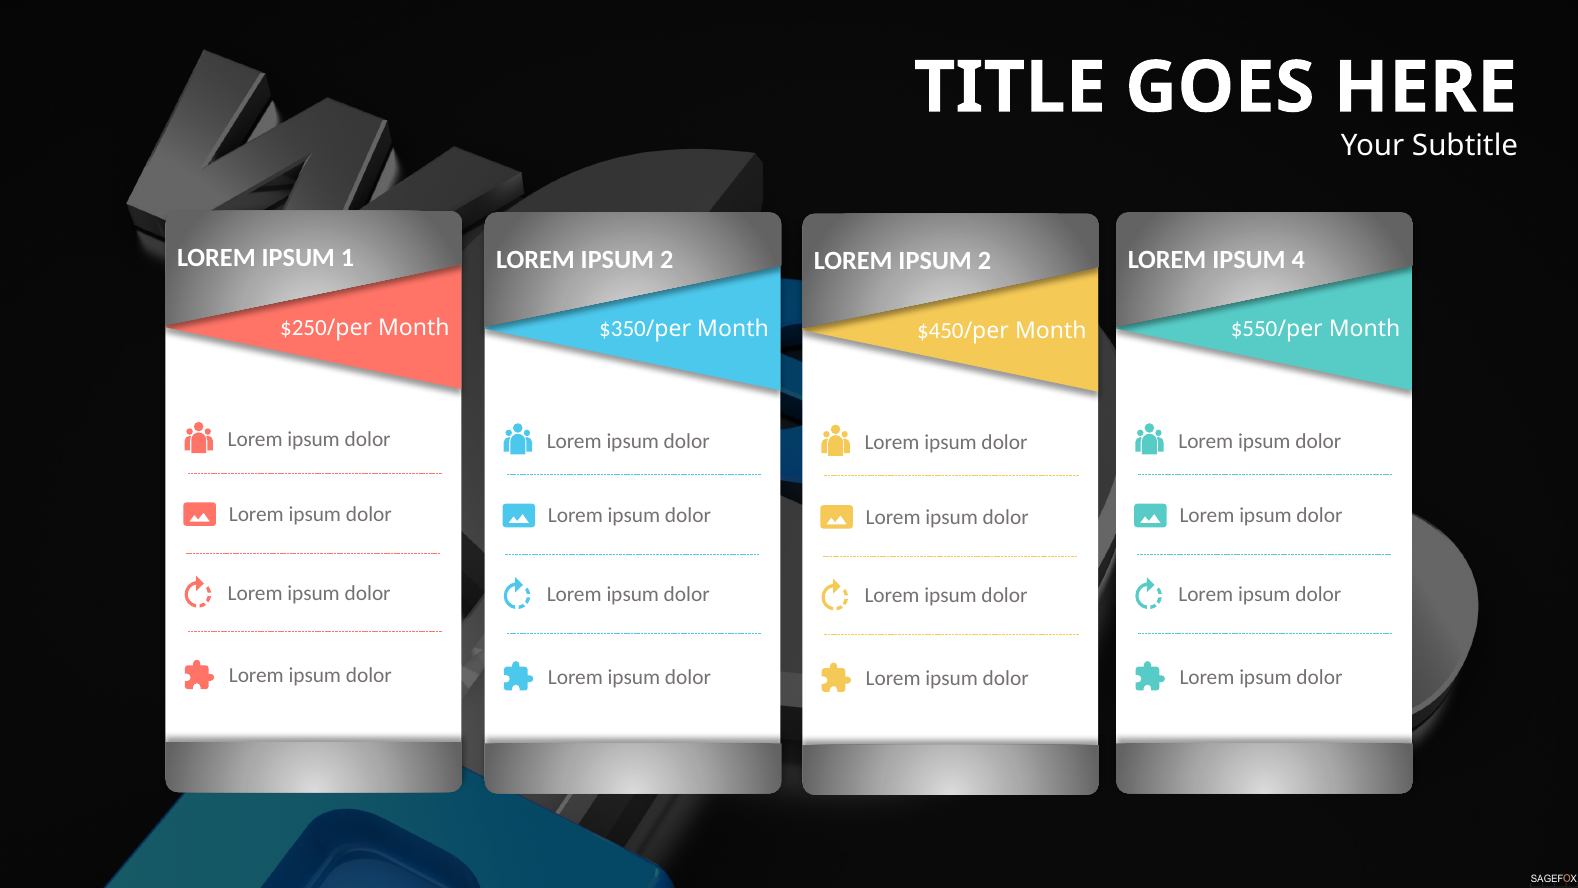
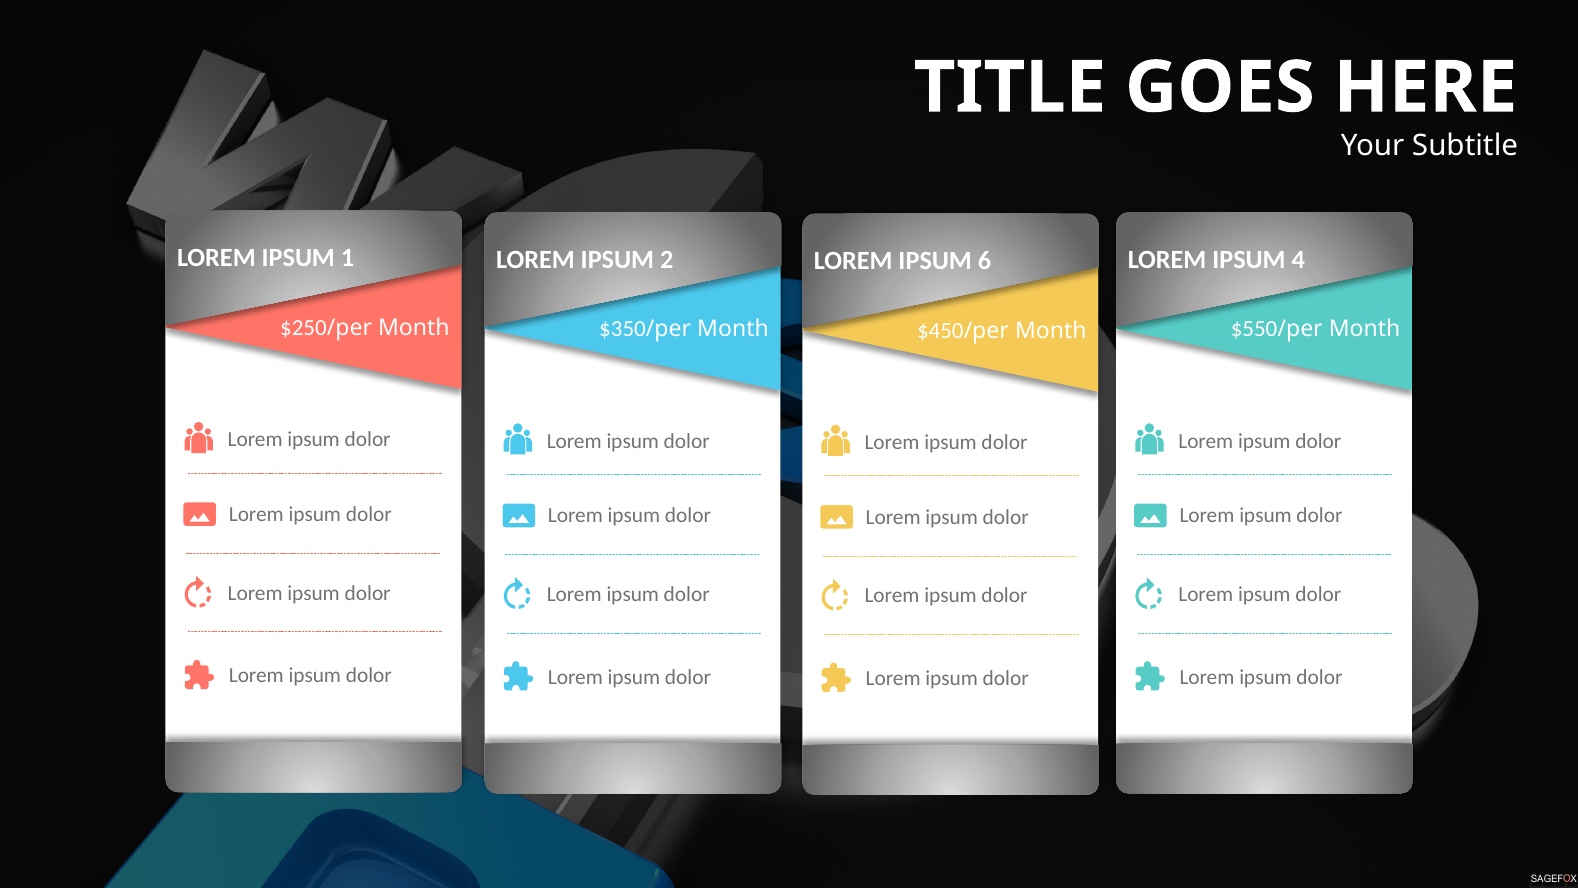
2: 2 -> 6 (984, 261)
